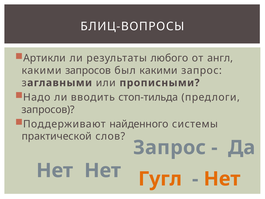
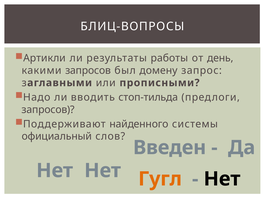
любого: любого -> работы (169, 58)
англ: англ -> день (220, 58)
был какими: какими -> домену (158, 70)
практической: практической -> официальный (57, 136)
Запрос: Запрос -> Введен (170, 147)
Нет colour: orange -> black (222, 179)
